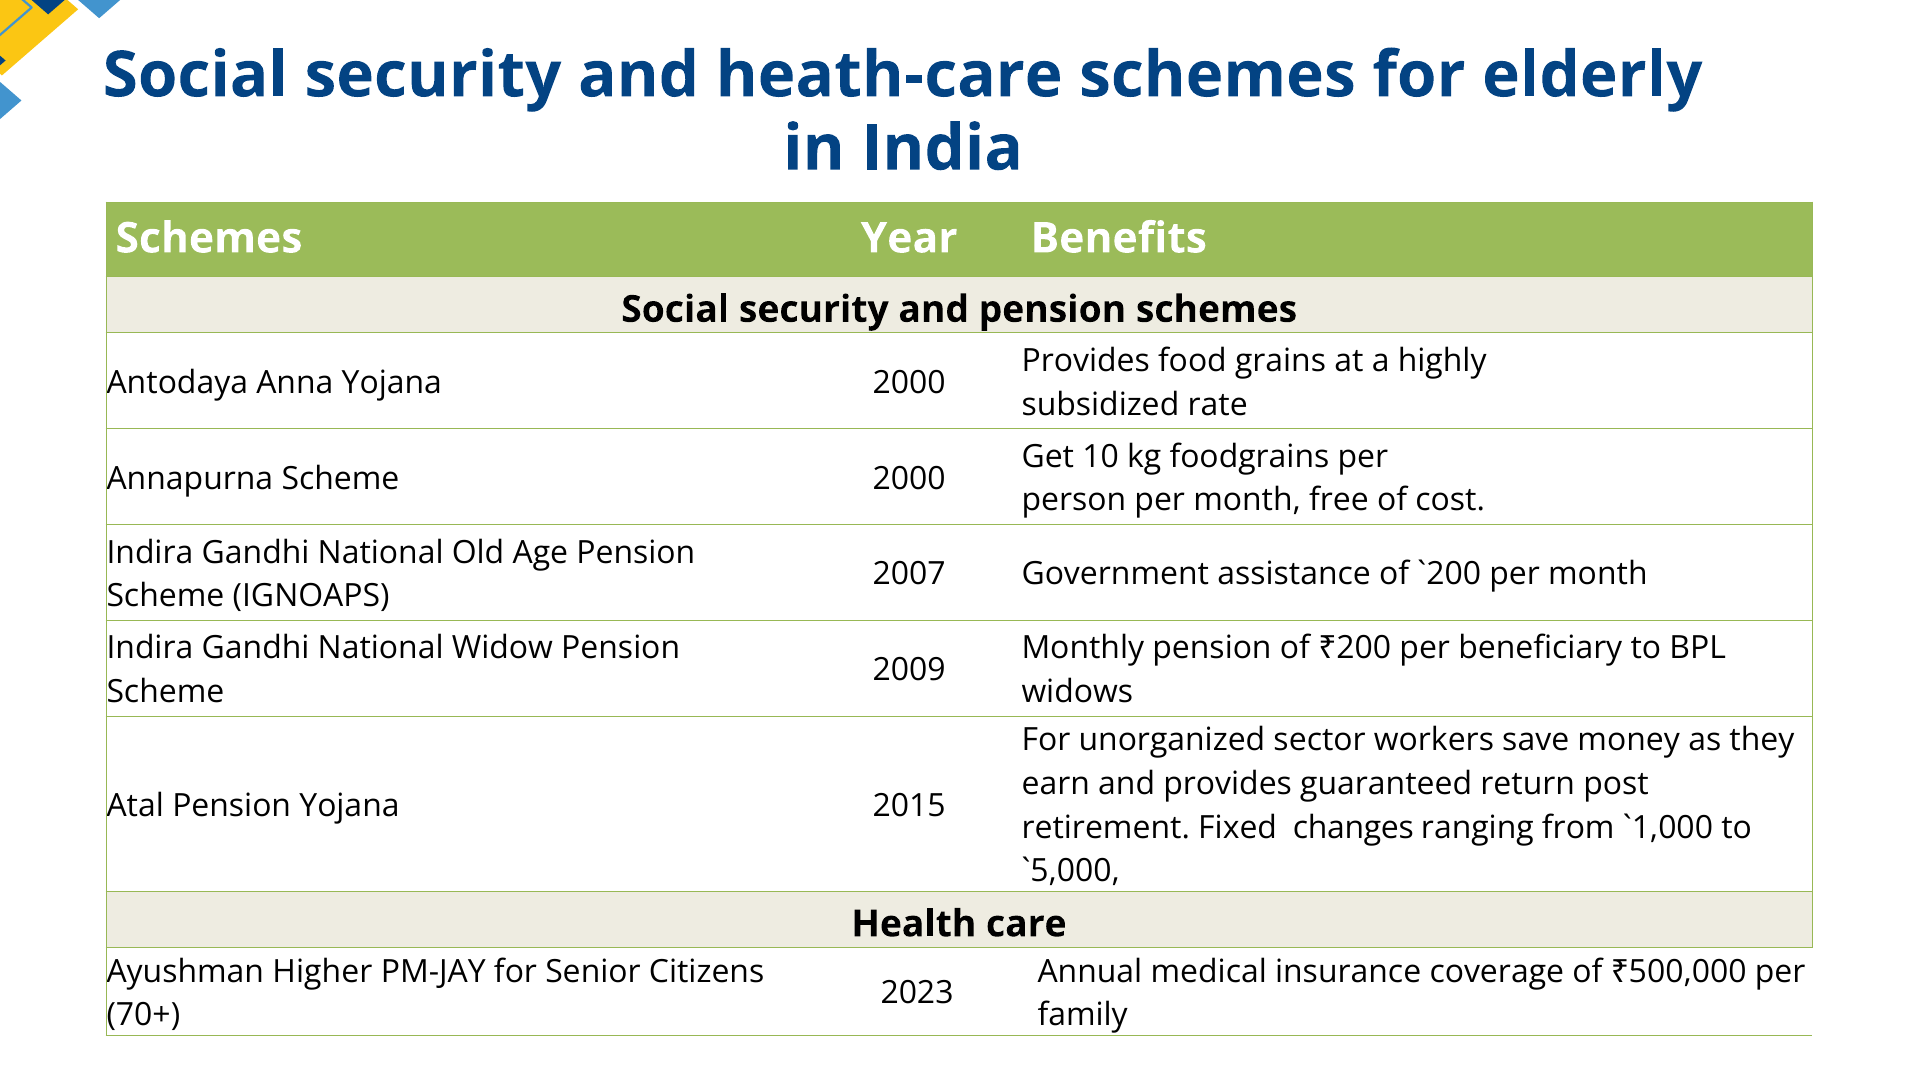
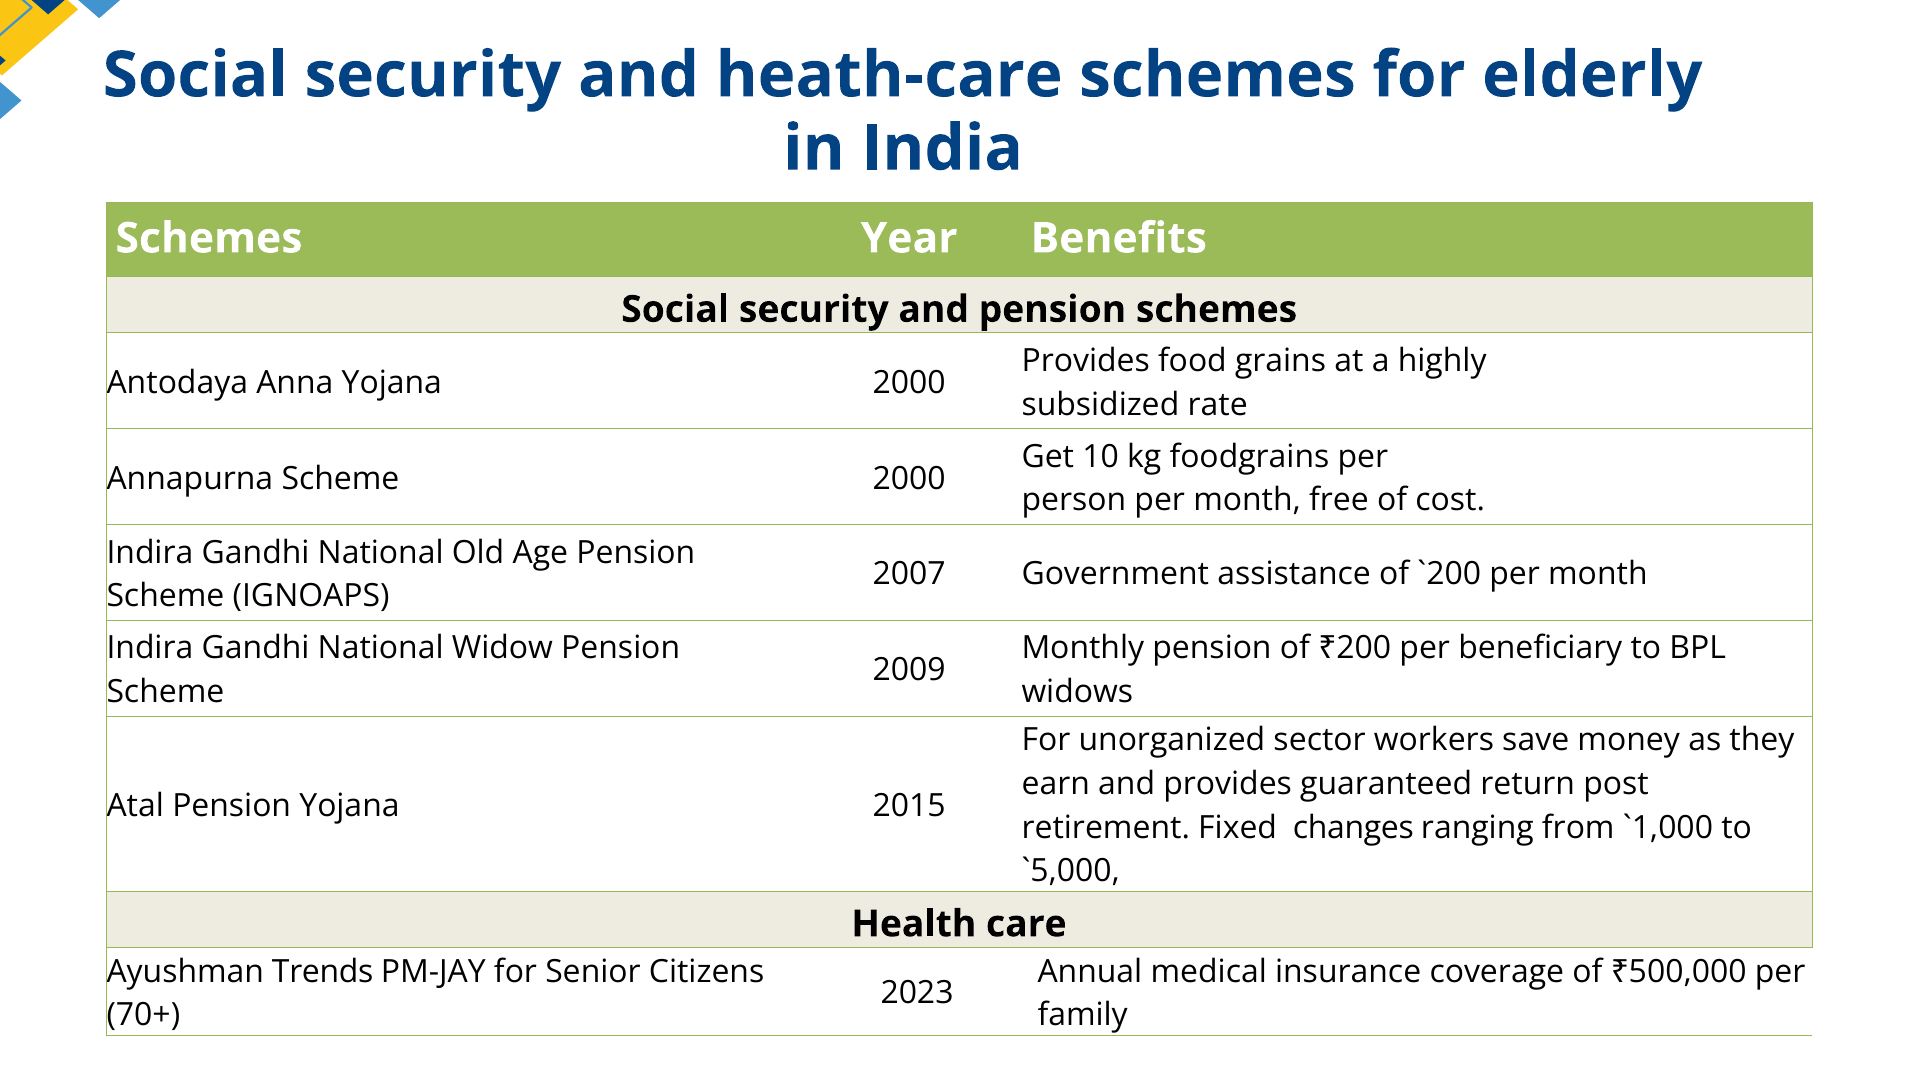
Higher: Higher -> Trends (323, 971)
